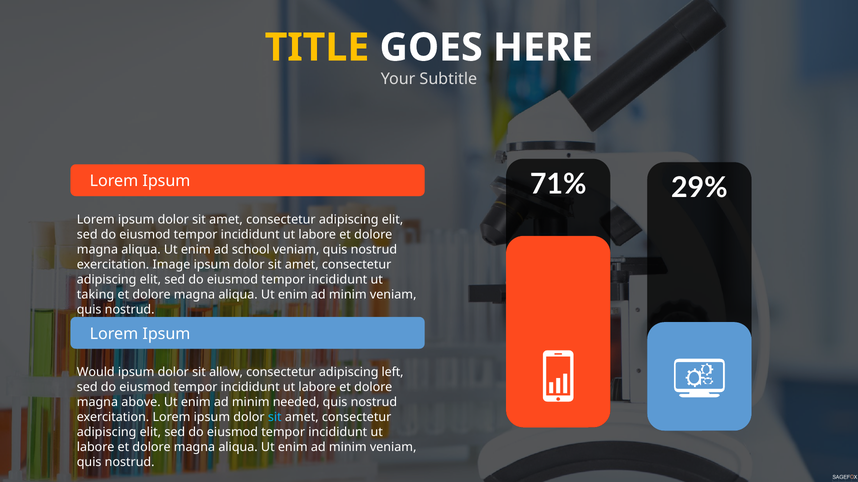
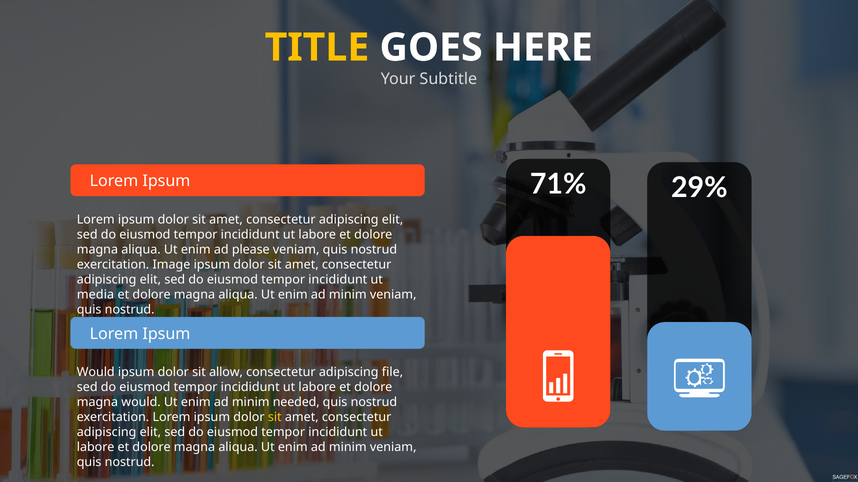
school: school -> please (251, 250)
taking: taking -> media (96, 295)
left: left -> file (393, 373)
magna above: above -> would (141, 403)
sit colour: light blue -> yellow (275, 418)
